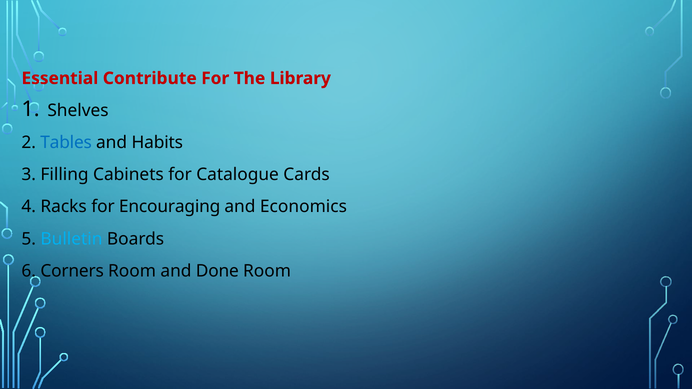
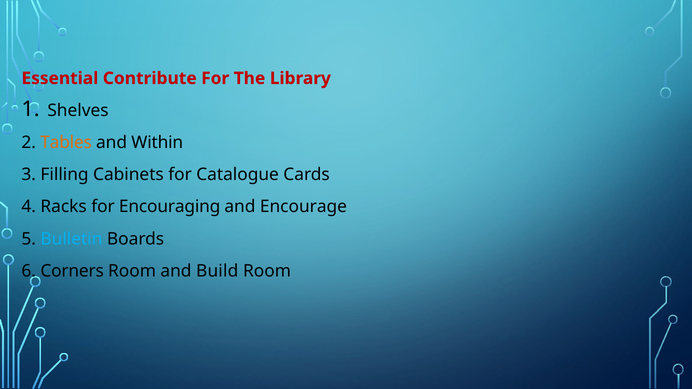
Tables colour: blue -> orange (66, 143)
Habits: Habits -> Within (157, 143)
Economics: Economics -> Encourage (303, 207)
Done: Done -> Build (217, 271)
